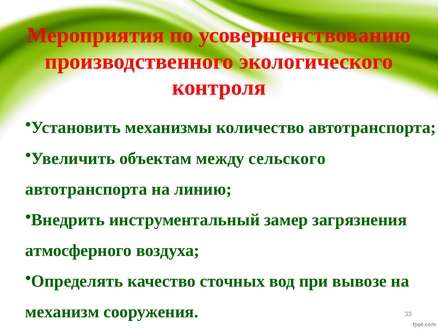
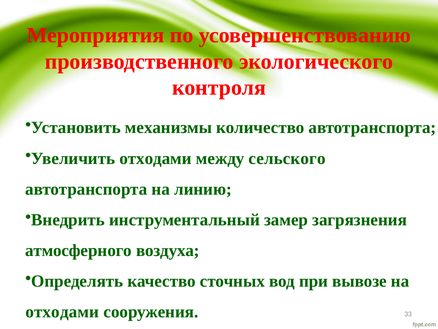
Увеличить объектам: объектам -> отходами (156, 158)
механизм: механизм -> отходами (62, 312)
